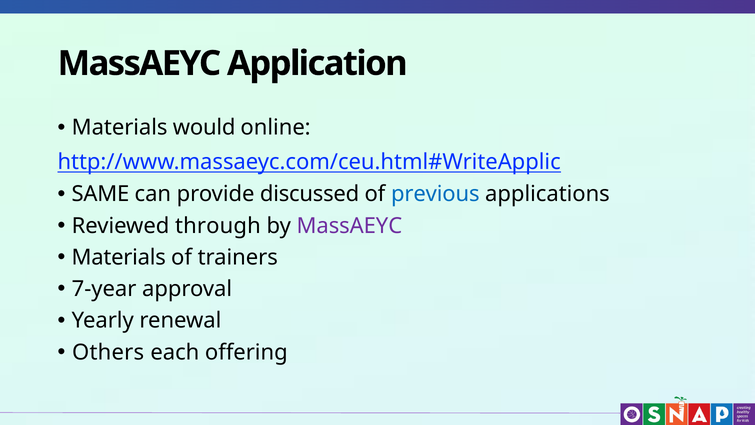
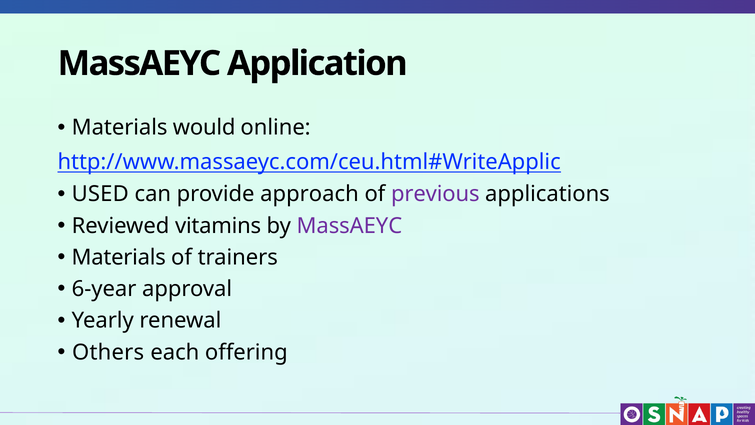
SAME: SAME -> USED (100, 194)
discussed: discussed -> approach (309, 194)
previous colour: blue -> purple (435, 194)
through: through -> vitamins (218, 226)
7-year: 7-year -> 6-year (104, 289)
